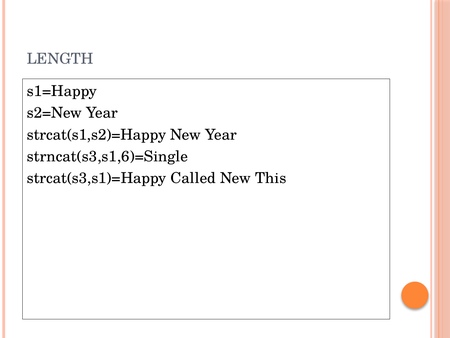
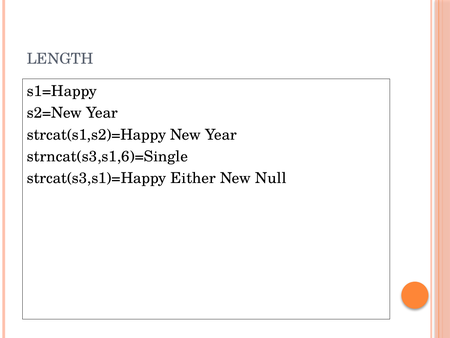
Called: Called -> Either (193, 178)
This: This -> Null (271, 178)
